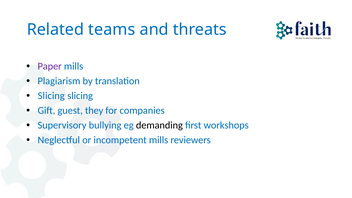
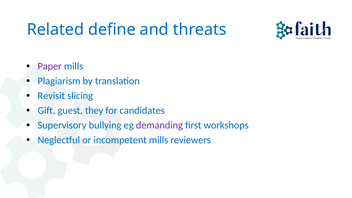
teams: teams -> define (112, 30)
Slicing: Slicing -> Revisit (51, 96)
companies: companies -> candidates (142, 111)
demanding colour: black -> purple (159, 125)
